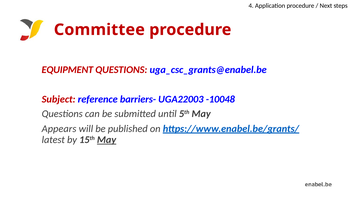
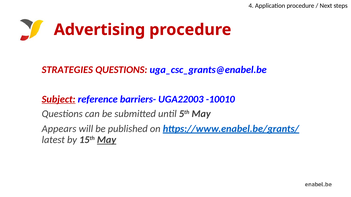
Committee: Committee -> Advertising (99, 30)
EQUIPMENT: EQUIPMENT -> STRATEGIES (67, 70)
Subject underline: none -> present (59, 99)
-10048: -10048 -> -10010 (220, 99)
